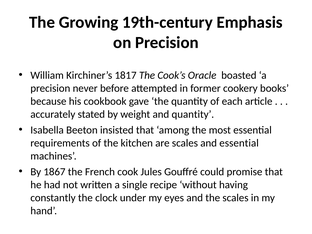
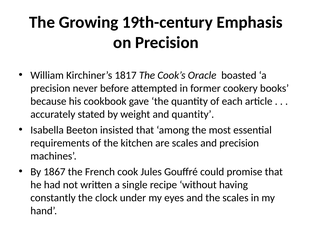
and essential: essential -> precision (239, 143)
